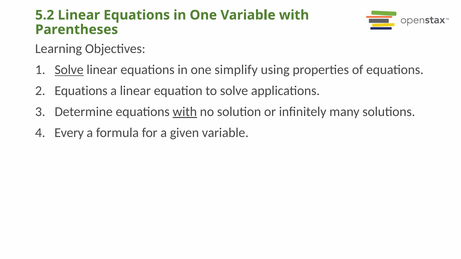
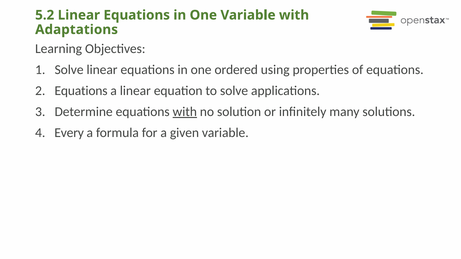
Parentheses: Parentheses -> Adaptations (77, 30)
Solve underline: present -> none (69, 70)
simplify: simplify -> ordered (236, 70)
